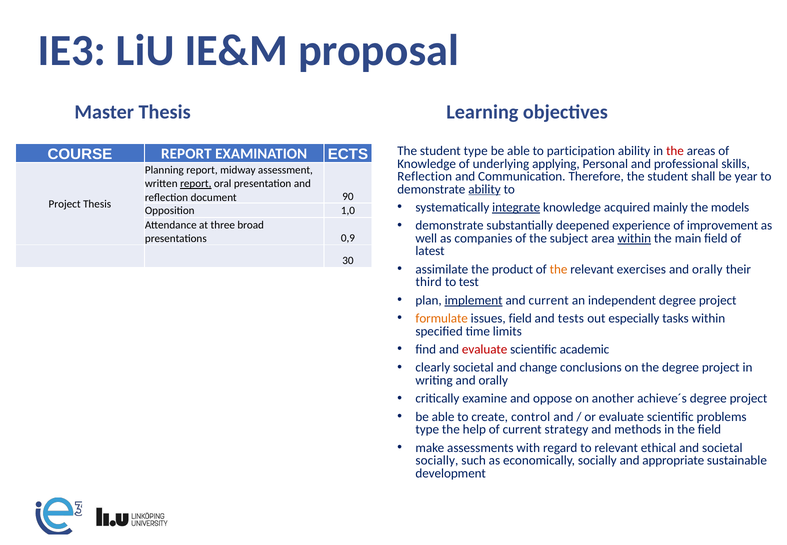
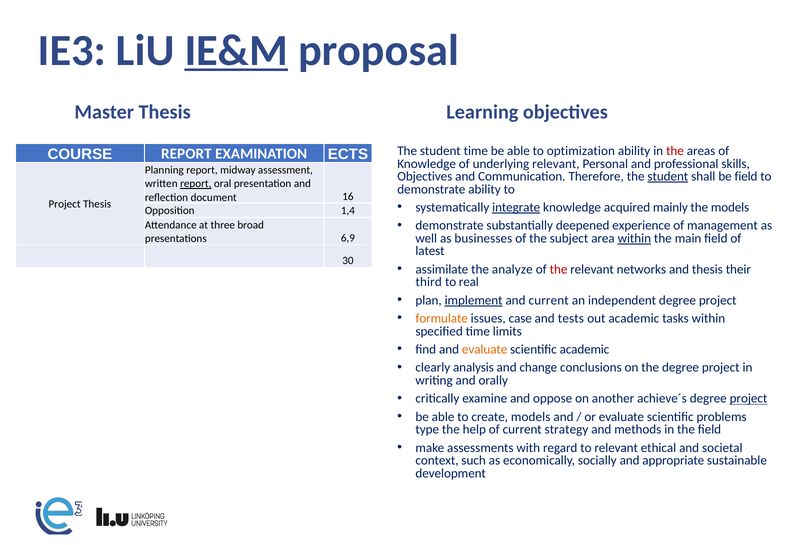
IE&M underline: none -> present (236, 51)
student type: type -> time (476, 151)
participation: participation -> optimization (581, 151)
underlying applying: applying -> relevant (556, 164)
Reflection: Reflection -> Objectives (425, 176)
student underline: none -> present (668, 176)
be year: year -> field (746, 176)
ability underline: present -> none (485, 189)
90: 90 -> 16 (348, 196)
1,0: 1,0 -> 1,4 (348, 211)
improvement: improvement -> management (722, 226)
companies: companies -> businesses (483, 238)
0,9: 0,9 -> 6,9 (348, 238)
product: product -> analyze (512, 269)
the colour: orange -> red (559, 269)
exercises: exercises -> networks (641, 269)
orally: orally -> thesis (707, 269)
test: test -> real (469, 282)
issues field: field -> case (520, 318)
out especially: especially -> academic (634, 318)
evaluate colour: red -> orange (485, 349)
clearly societal: societal -> analysis (473, 368)
project underline: none -> present (748, 398)
create control: control -> models (531, 417)
socially: socially -> context (437, 460)
